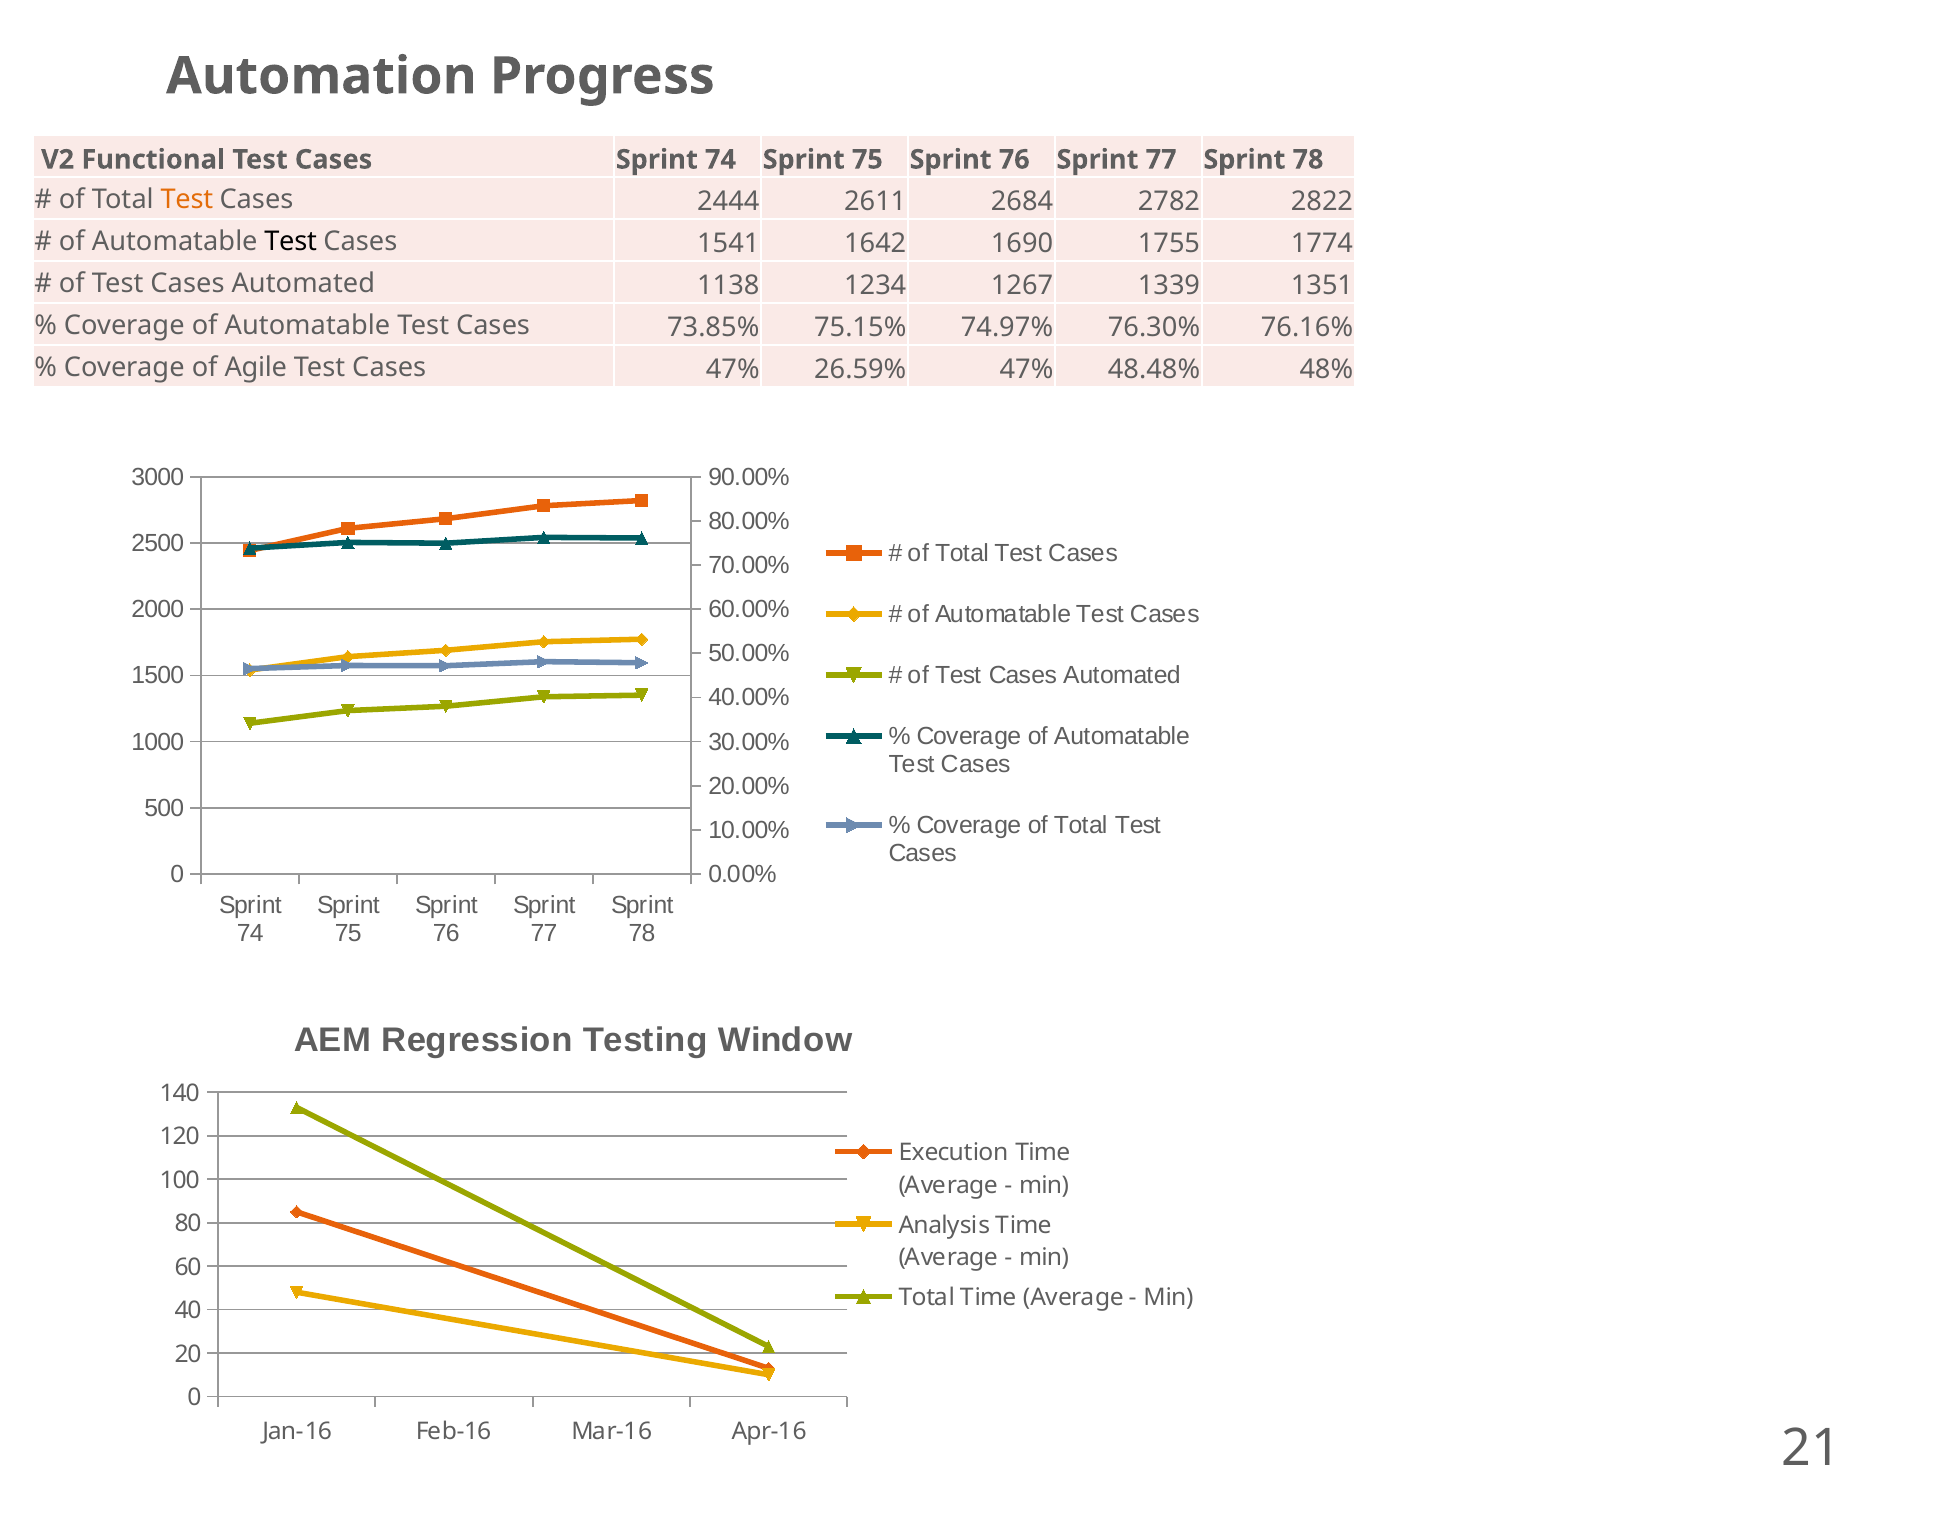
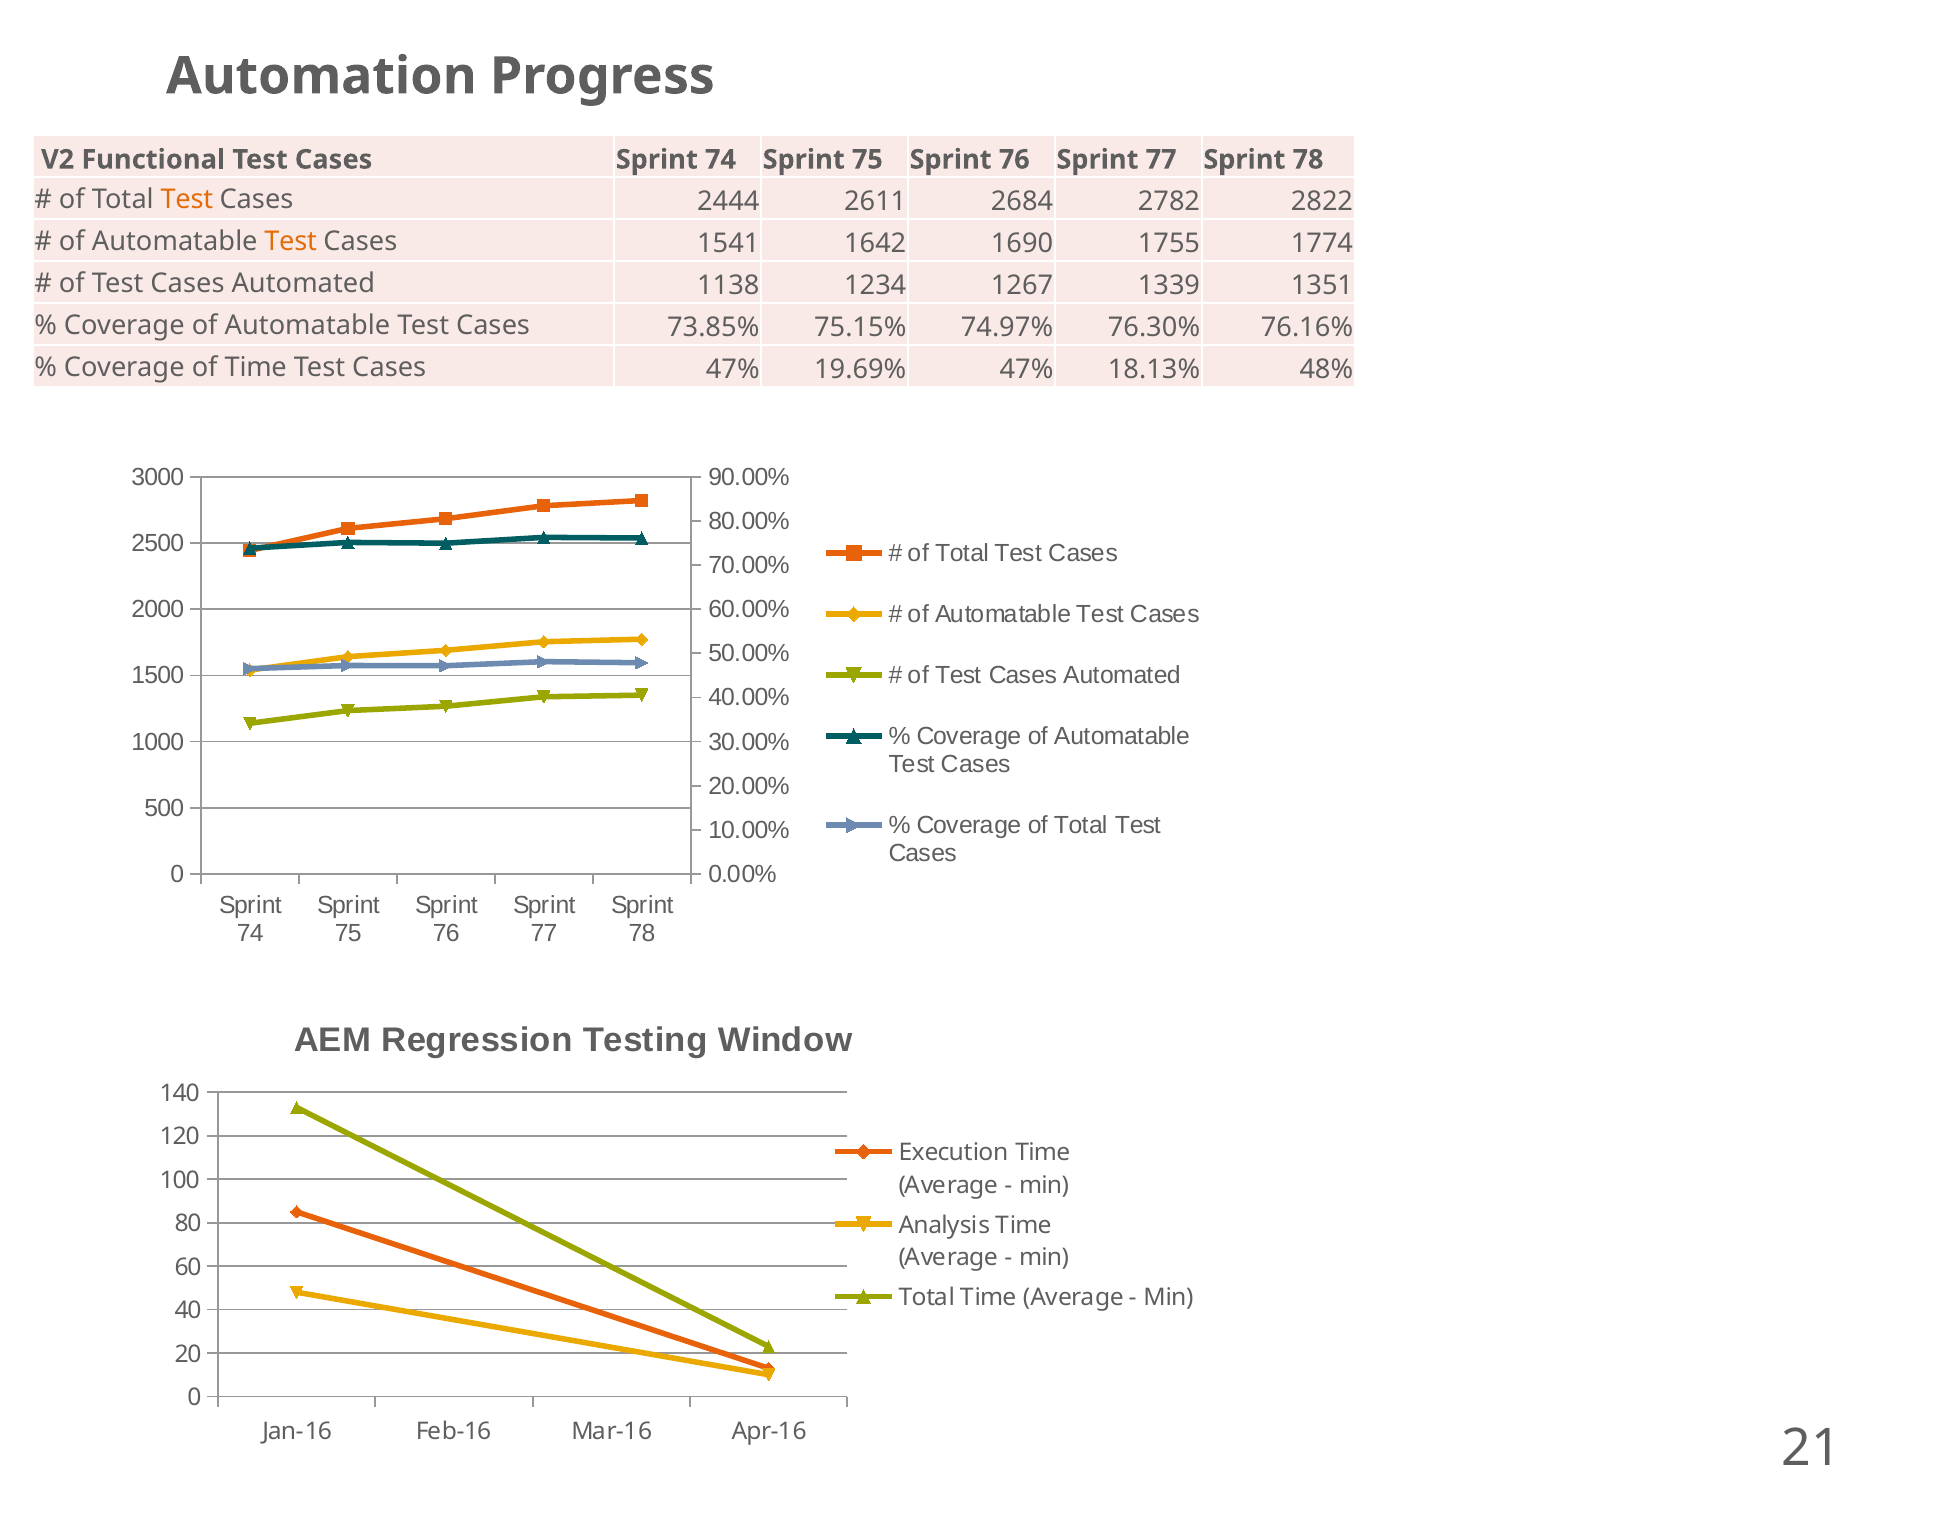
Test colour: black -> orange (291, 242)
of Agile: Agile -> Time (256, 368)
26.59%: 26.59% -> 19.69% (860, 370)
48.48%: 48.48% -> 18.13% (1154, 370)
